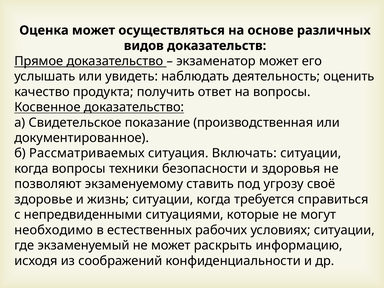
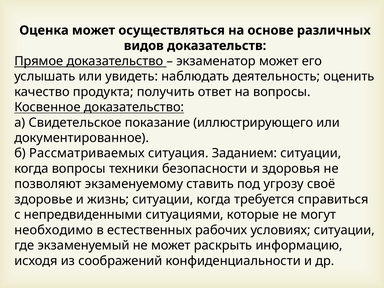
производственная: производственная -> иллюстрирующего (253, 123)
Включать: Включать -> Заданием (244, 153)
